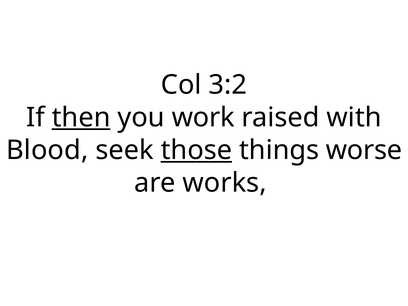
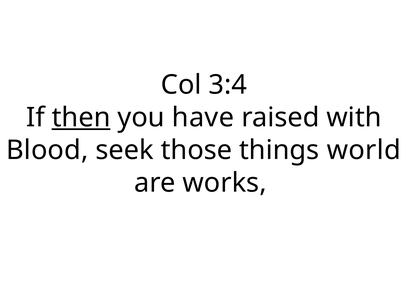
3:2: 3:2 -> 3:4 (228, 85)
work: work -> have (203, 117)
those underline: present -> none (196, 150)
worse: worse -> world (364, 150)
